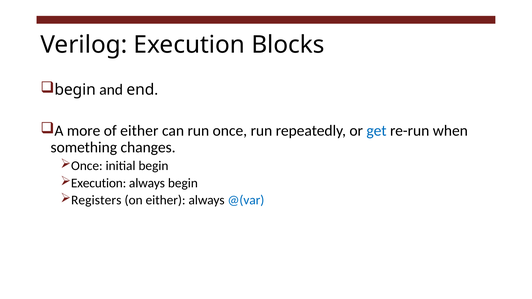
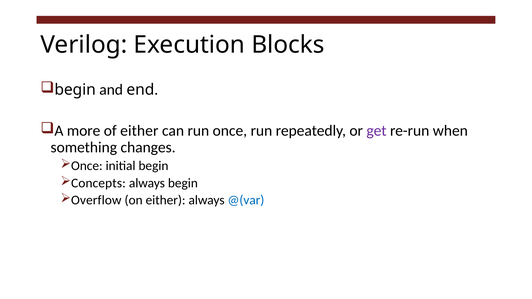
get colour: blue -> purple (377, 131)
Execution: Execution -> Concepts (98, 183)
Registers: Registers -> Overflow (96, 200)
